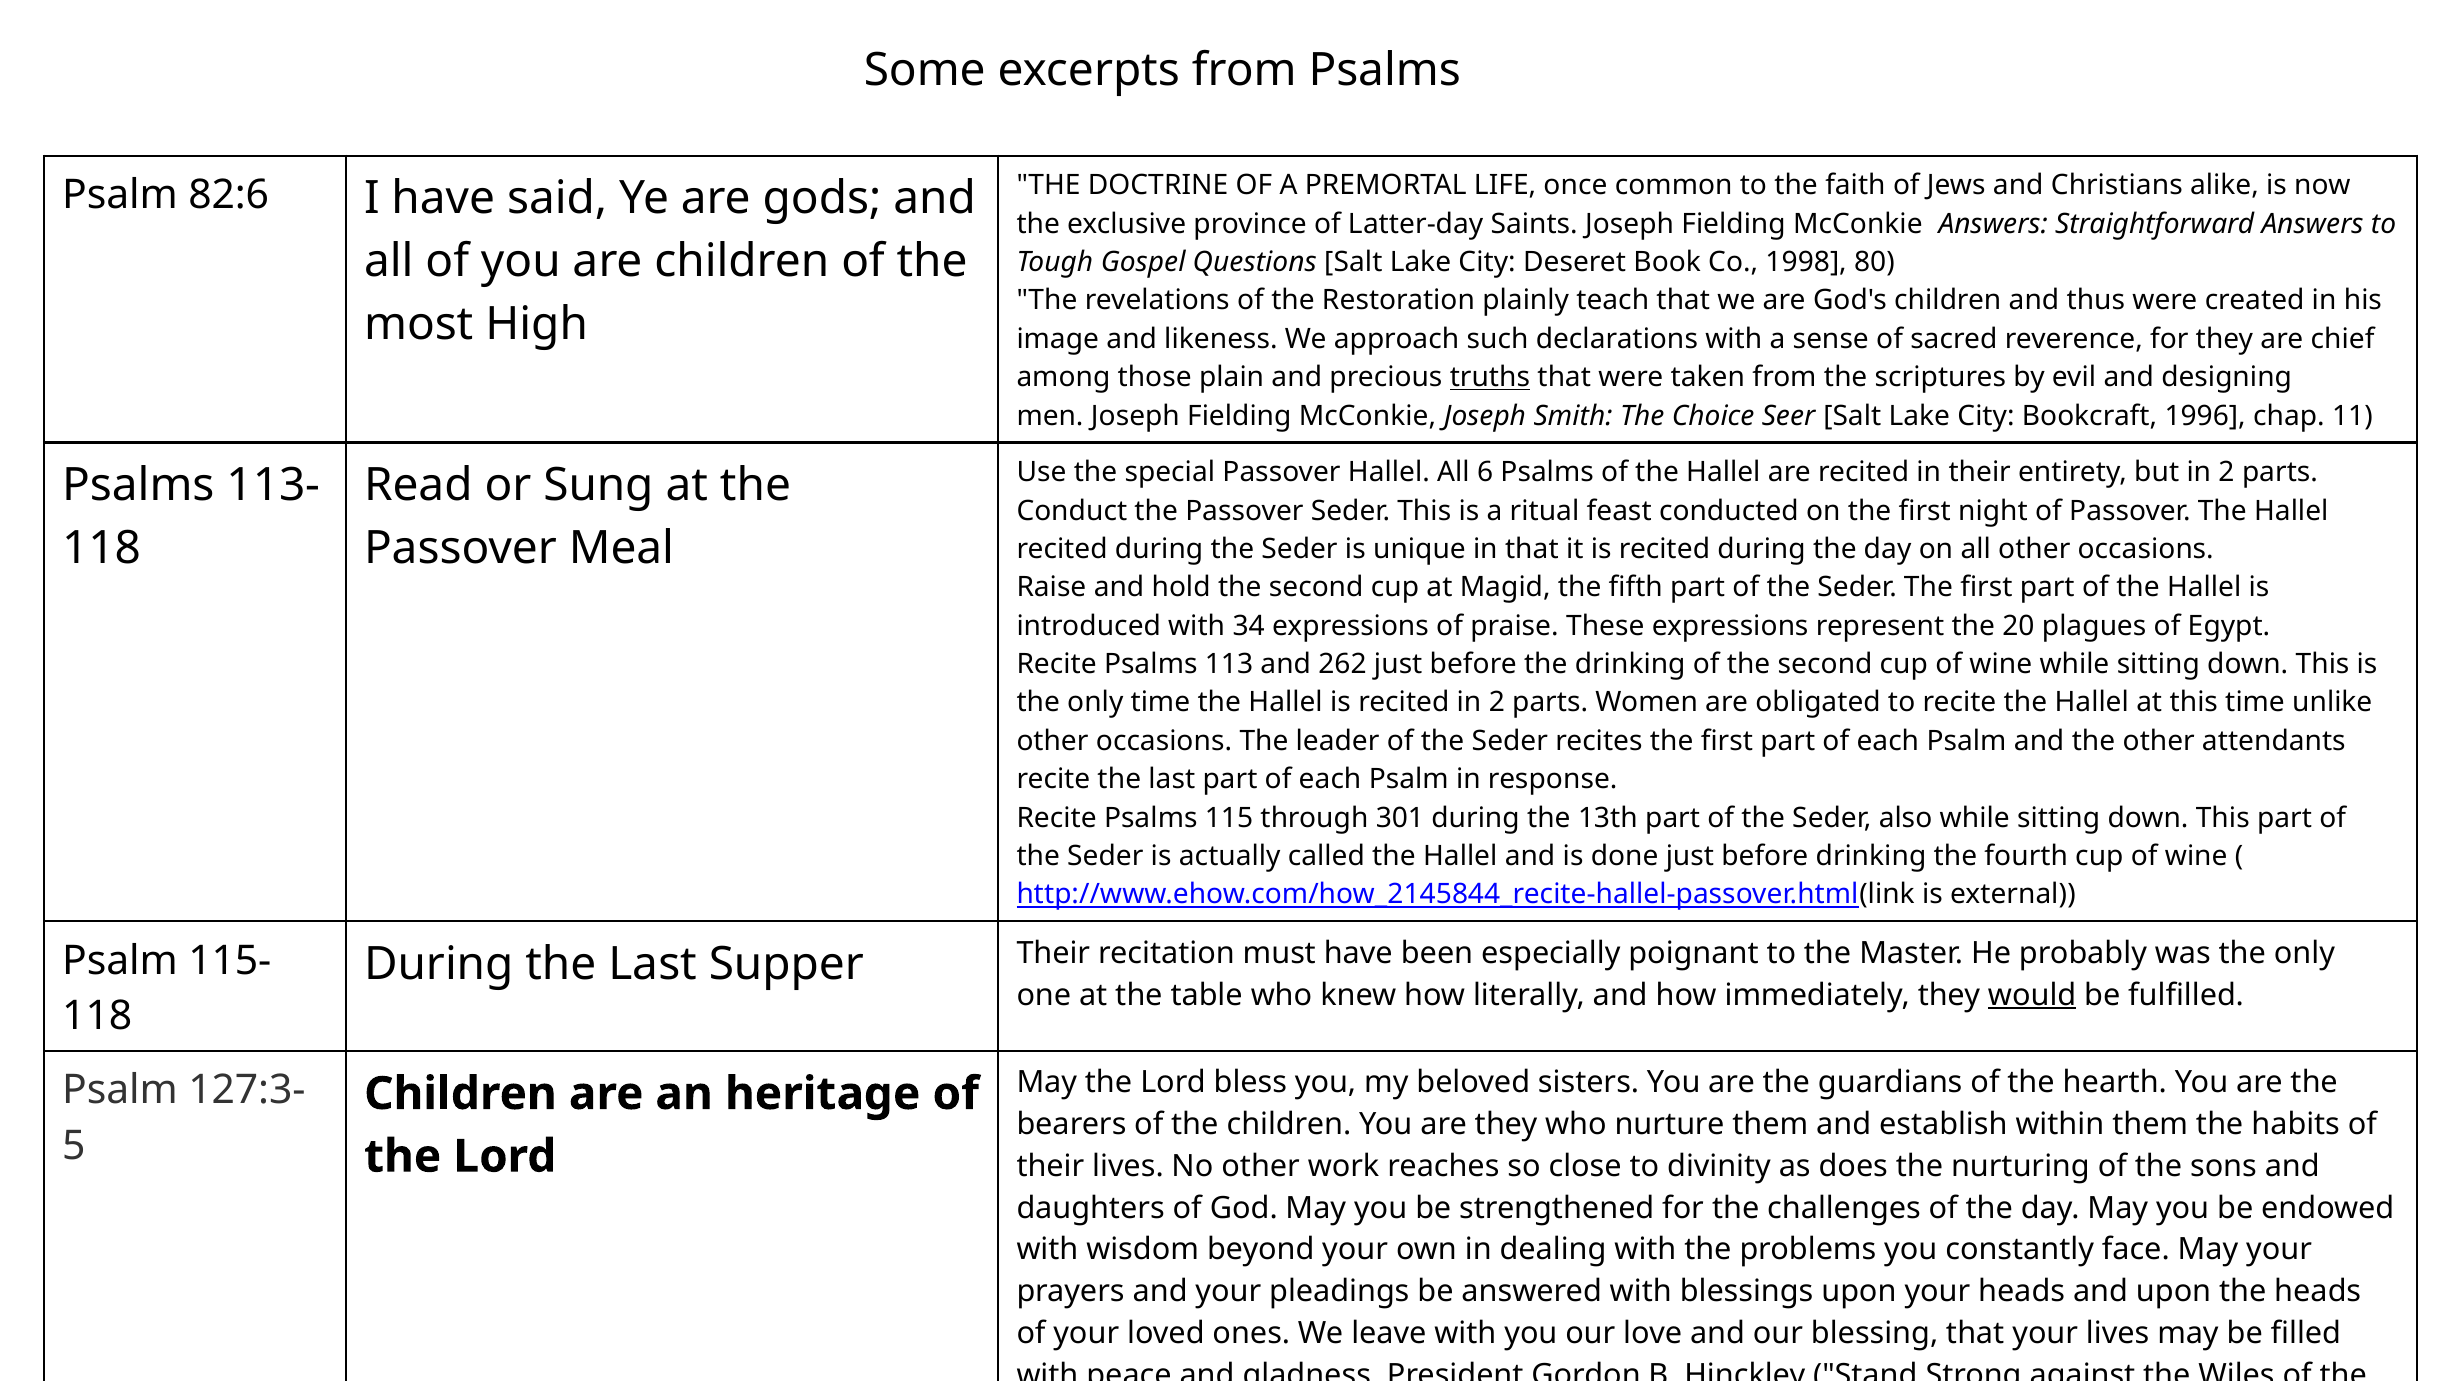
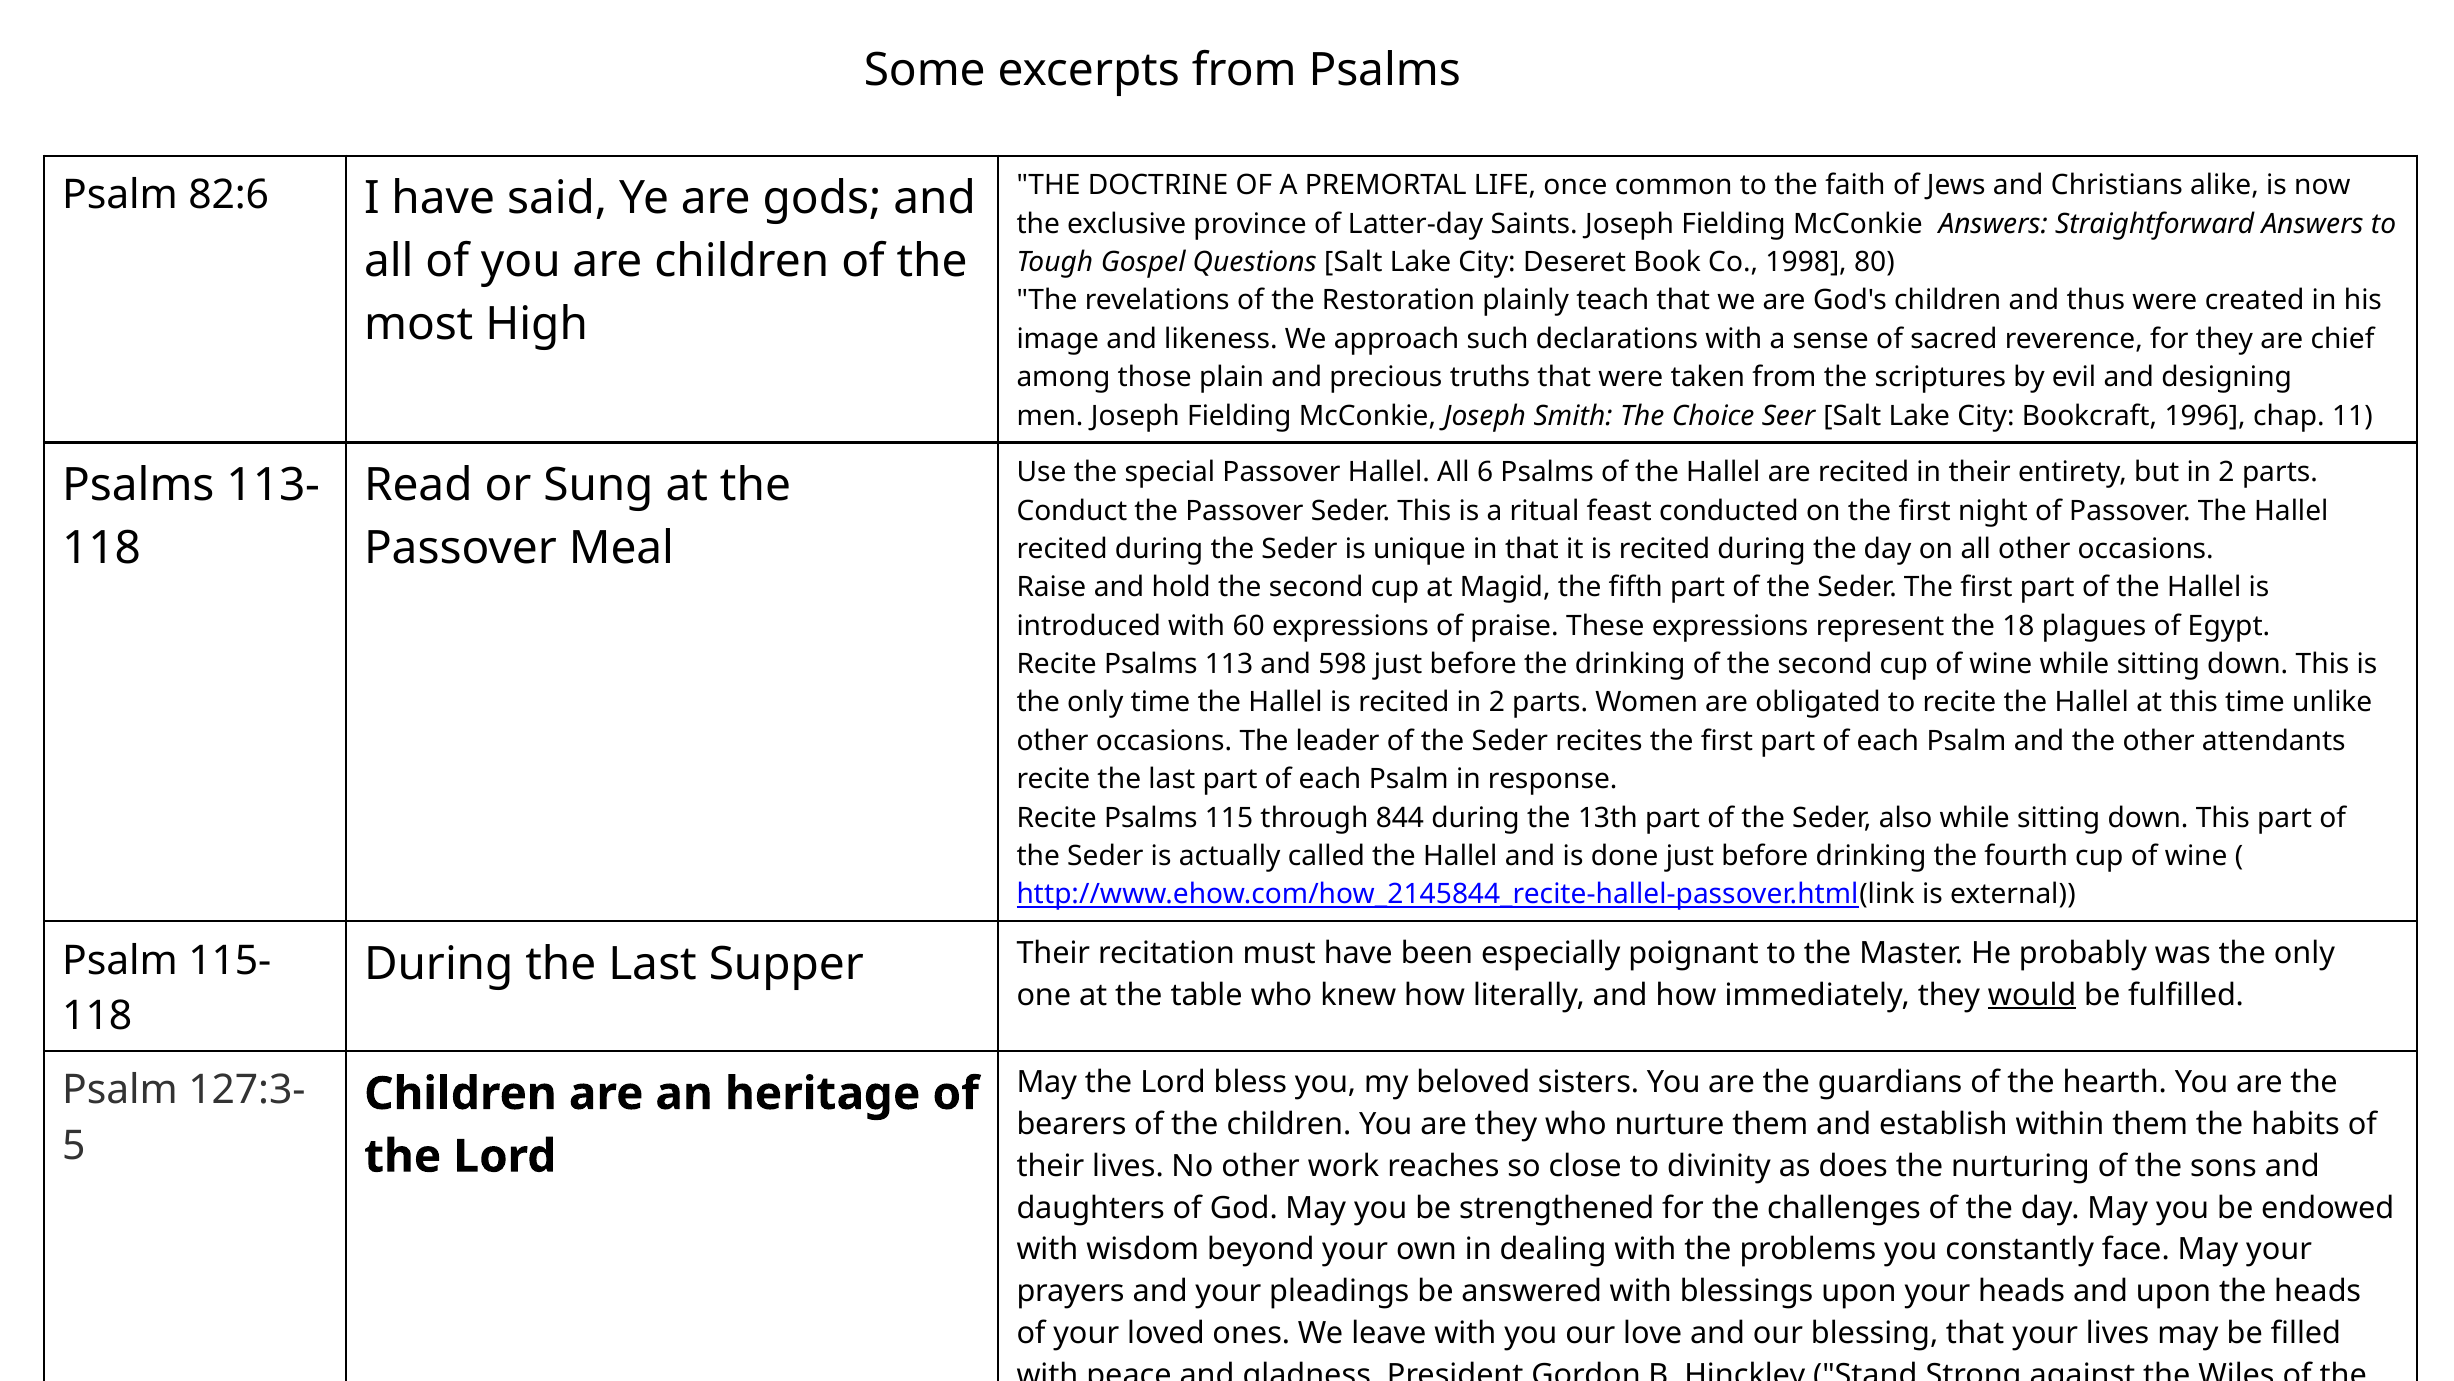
truths underline: present -> none (1490, 377)
34: 34 -> 60 (1249, 626)
20: 20 -> 18 (2018, 626)
262: 262 -> 598 (1342, 664)
301: 301 -> 844 (1400, 817)
